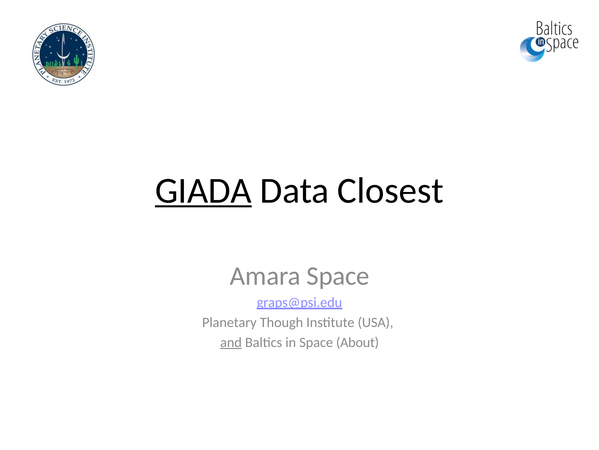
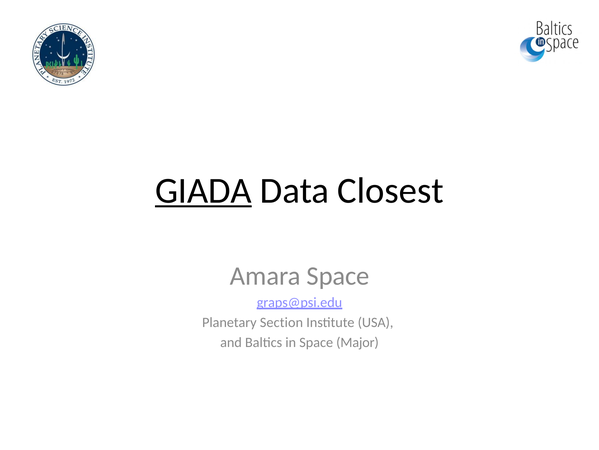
Though: Though -> Section (281, 322)
and underline: present -> none (231, 342)
About: About -> Major (357, 342)
